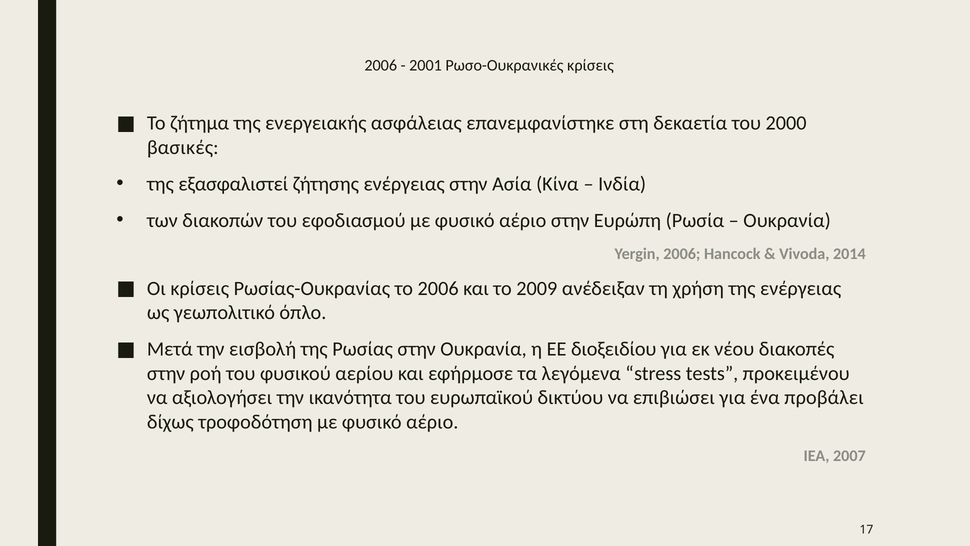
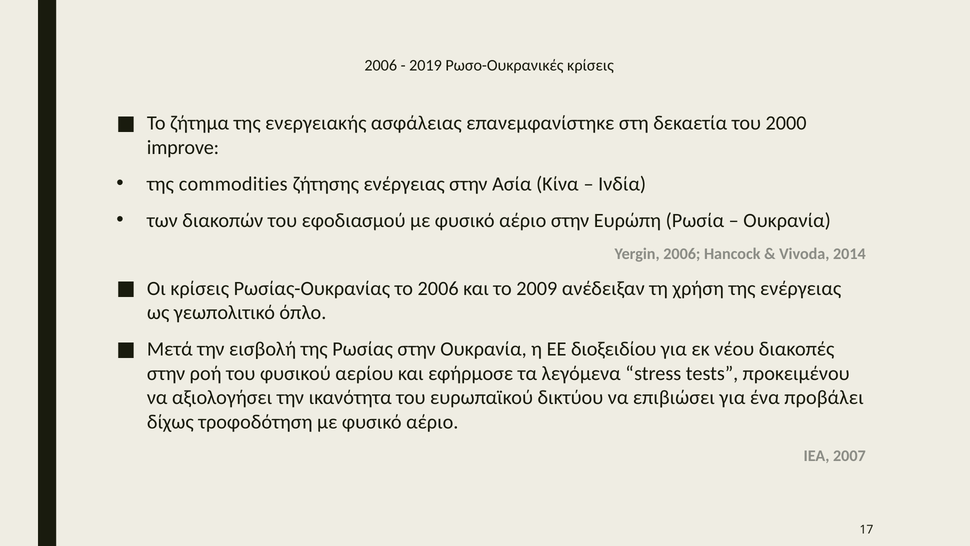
2001: 2001 -> 2019 (426, 65)
βασικές: βασικές -> improve (183, 147)
εξασφαλιστεί: εξασφαλιστεί -> commodities (233, 184)
